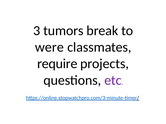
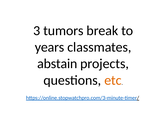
were: were -> years (50, 47)
require: require -> abstain (57, 64)
etc colour: purple -> orange (113, 81)
